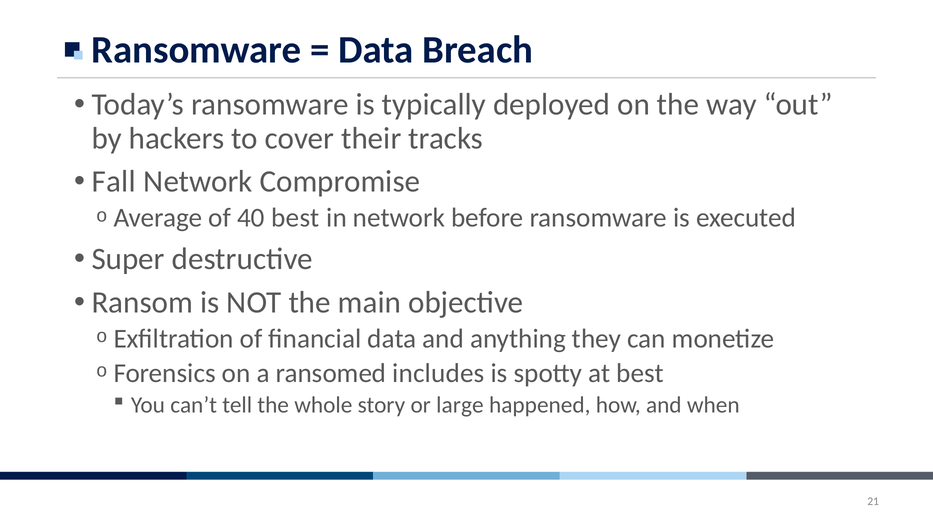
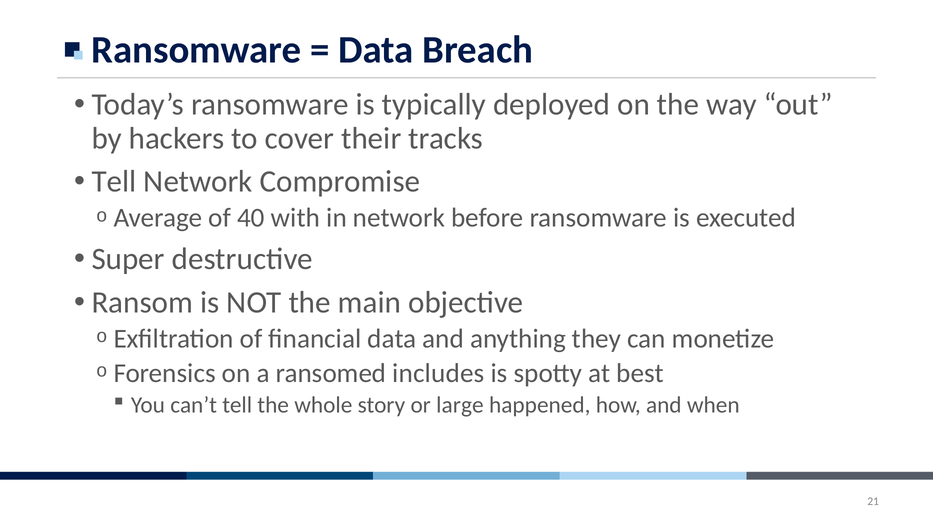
Fall: Fall -> Tell (114, 182)
40 best: best -> with (295, 218)
